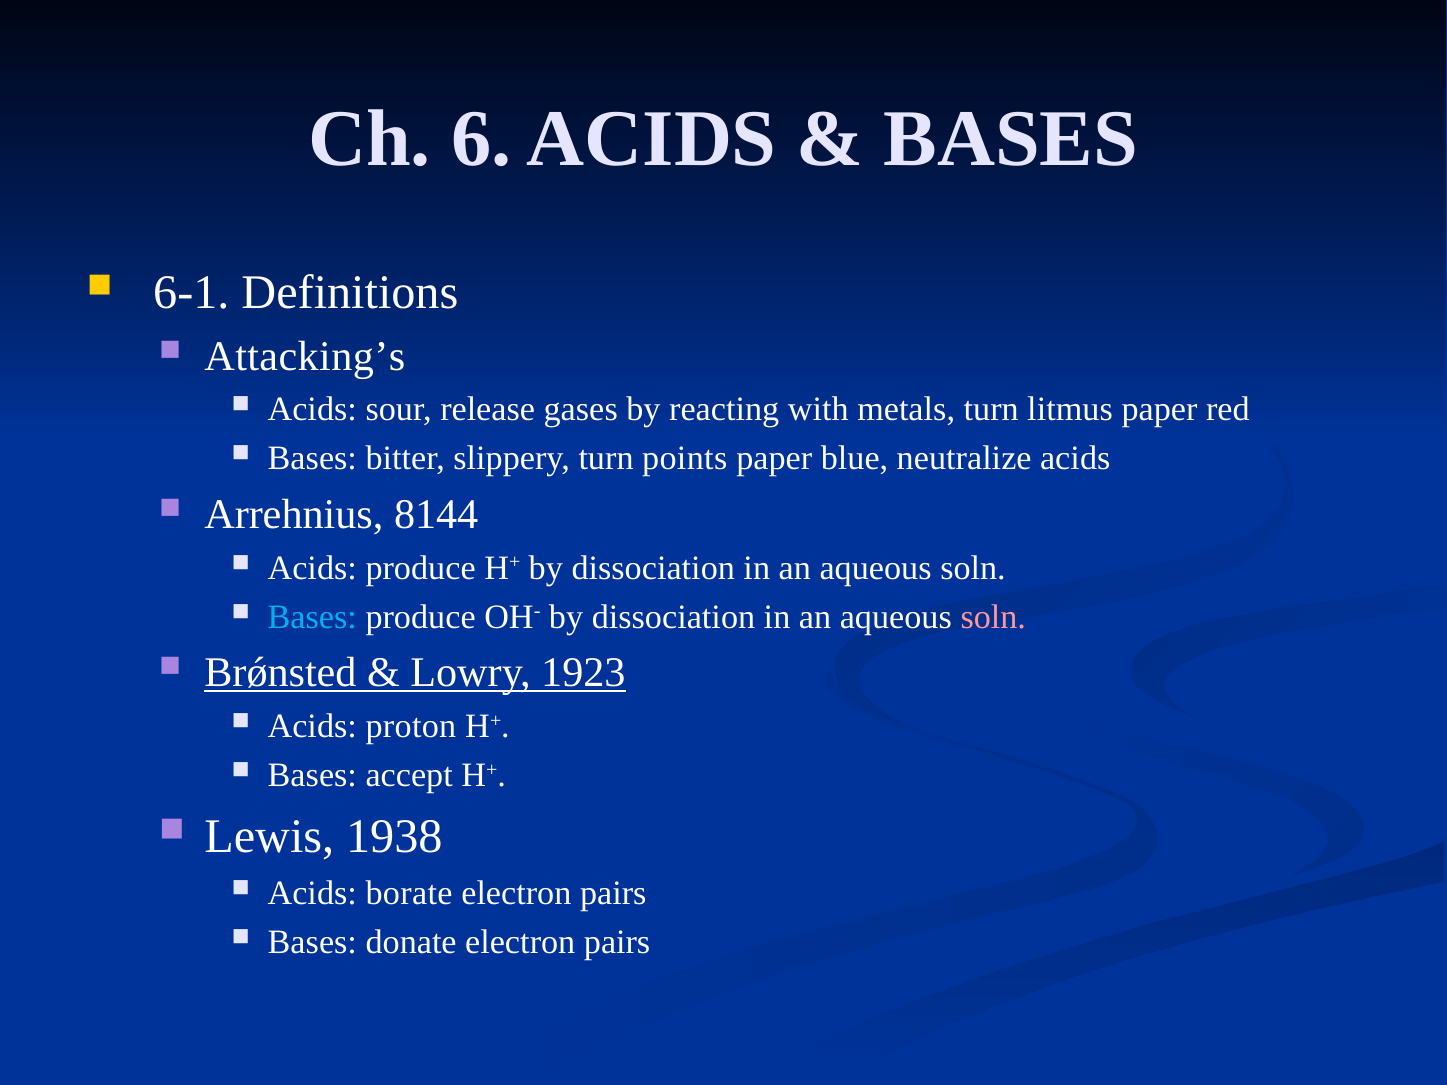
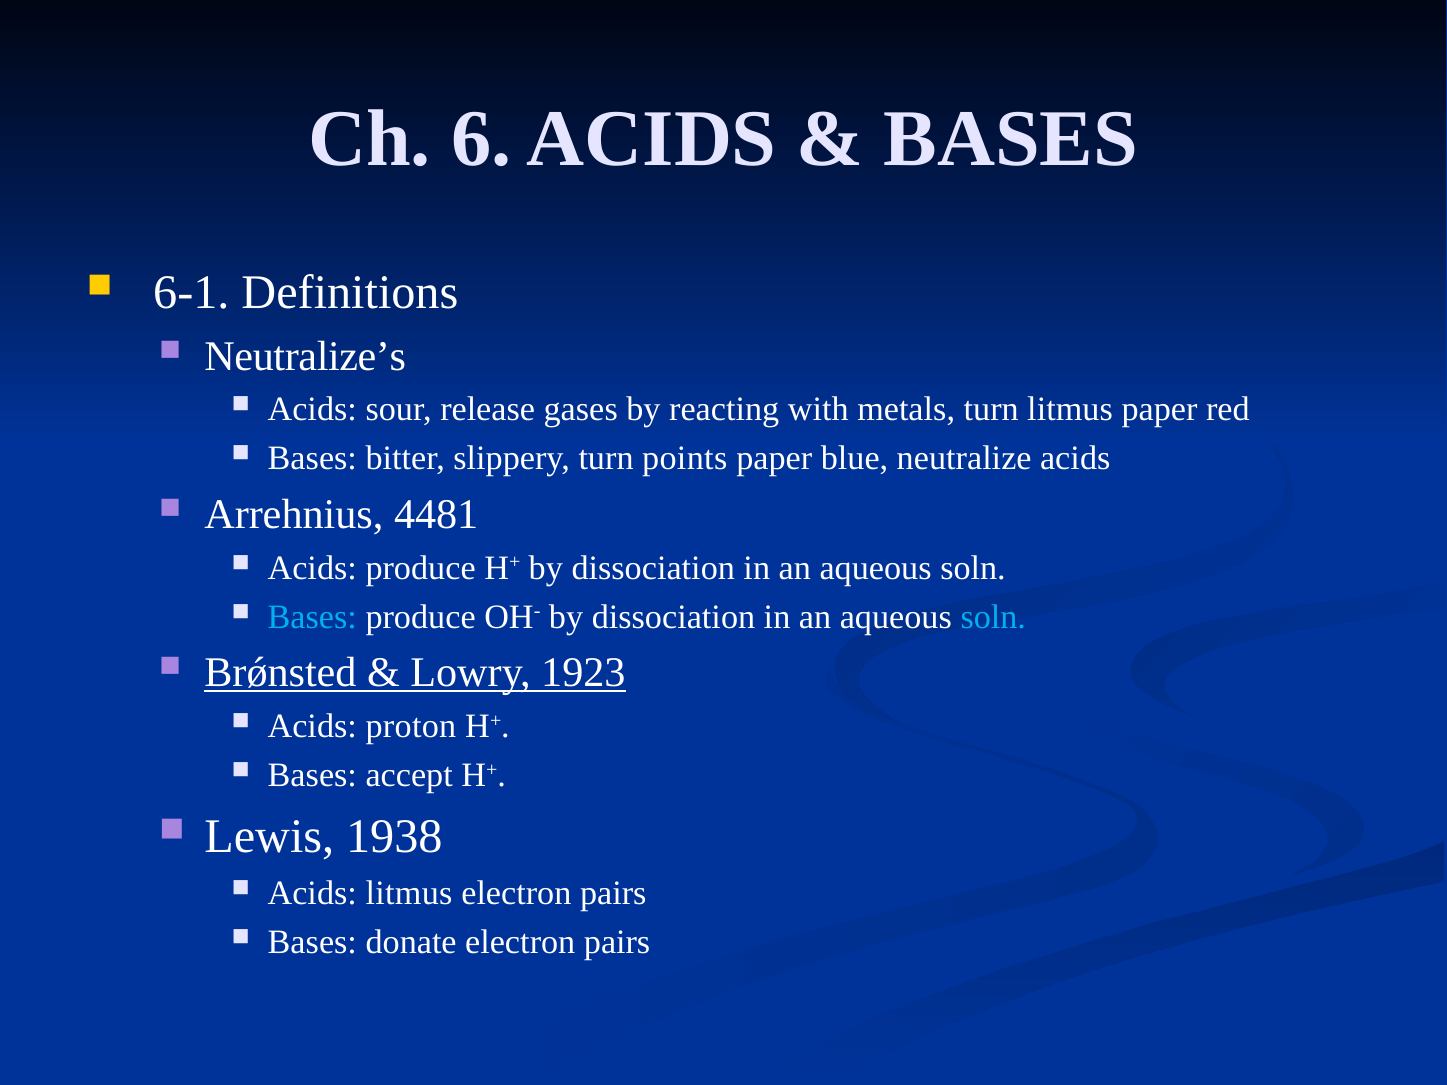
Attacking’s: Attacking’s -> Neutralize’s (305, 356)
8144: 8144 -> 4481 (436, 515)
soln colour: pink -> light blue (993, 617)
Acids borate: borate -> litmus (409, 894)
